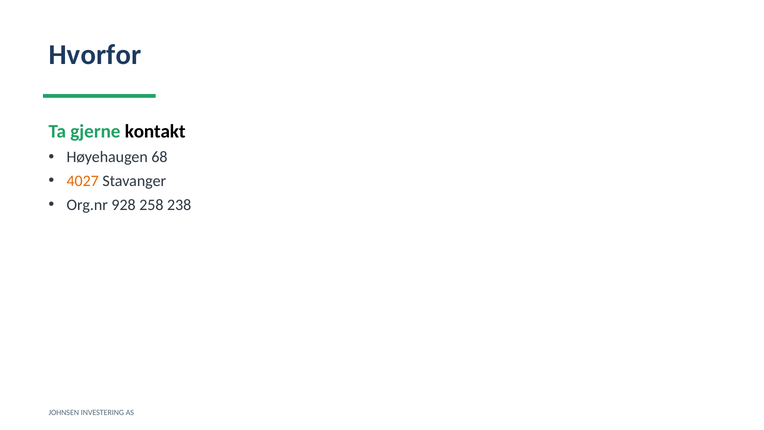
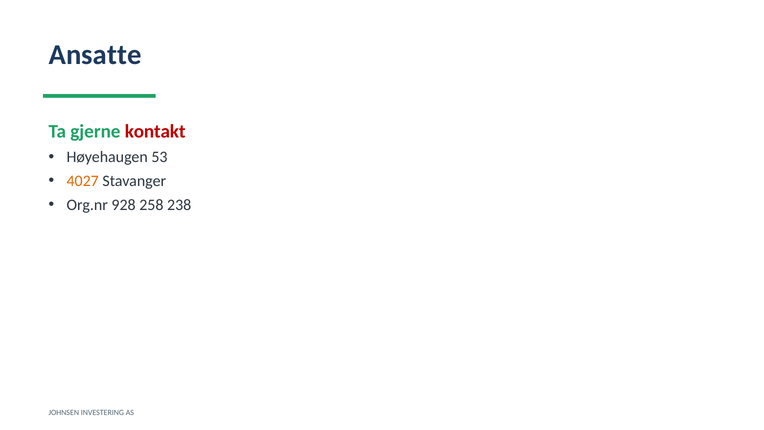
Hvorfor: Hvorfor -> Ansatte (95, 55)
kontakt colour: black -> red (155, 132)
68: 68 -> 53 (159, 157)
